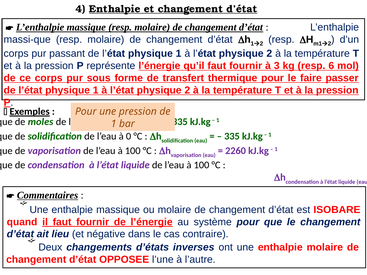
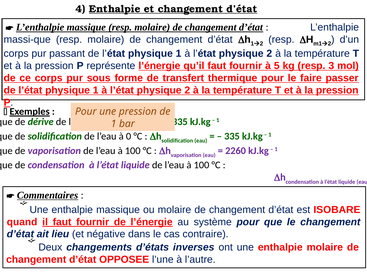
3: 3 -> 5 (277, 66)
6: 6 -> 3 (331, 66)
moles: moles -> dérive (41, 122)
